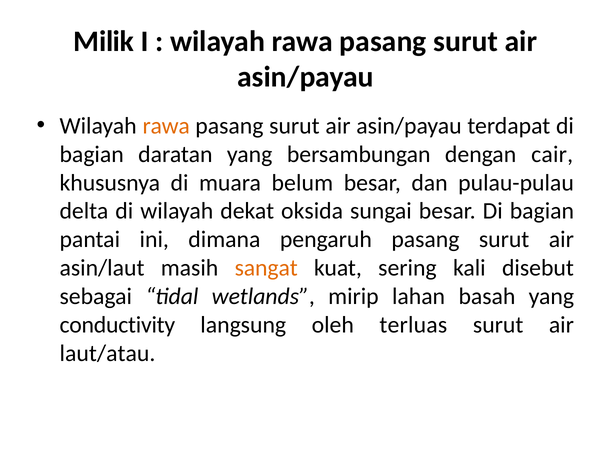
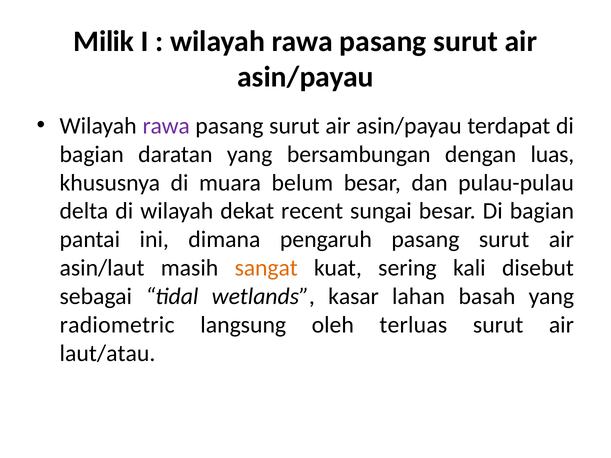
rawa colour: orange -> purple (166, 126)
cair: cair -> luas (552, 154)
oksida: oksida -> recent (312, 211)
mirip: mirip -> kasar (354, 297)
conductivity: conductivity -> radiometric (117, 325)
